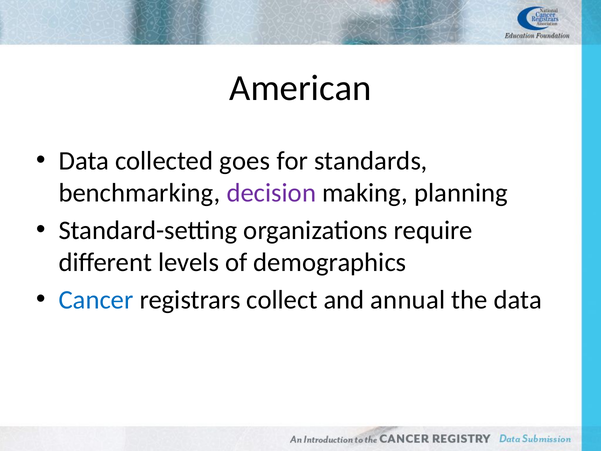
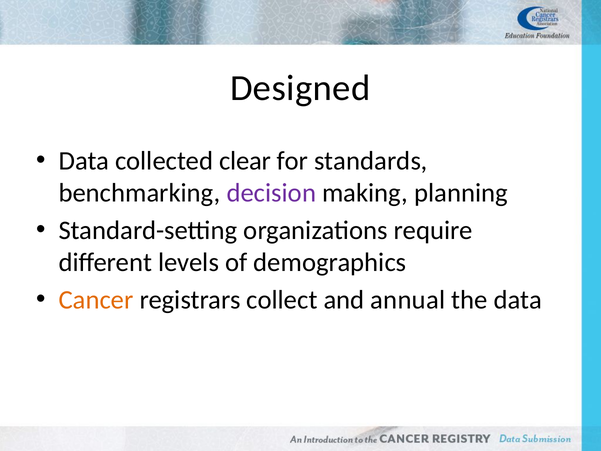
American: American -> Designed (300, 88)
goes: goes -> clear (245, 161)
Cancer colour: blue -> orange (96, 300)
